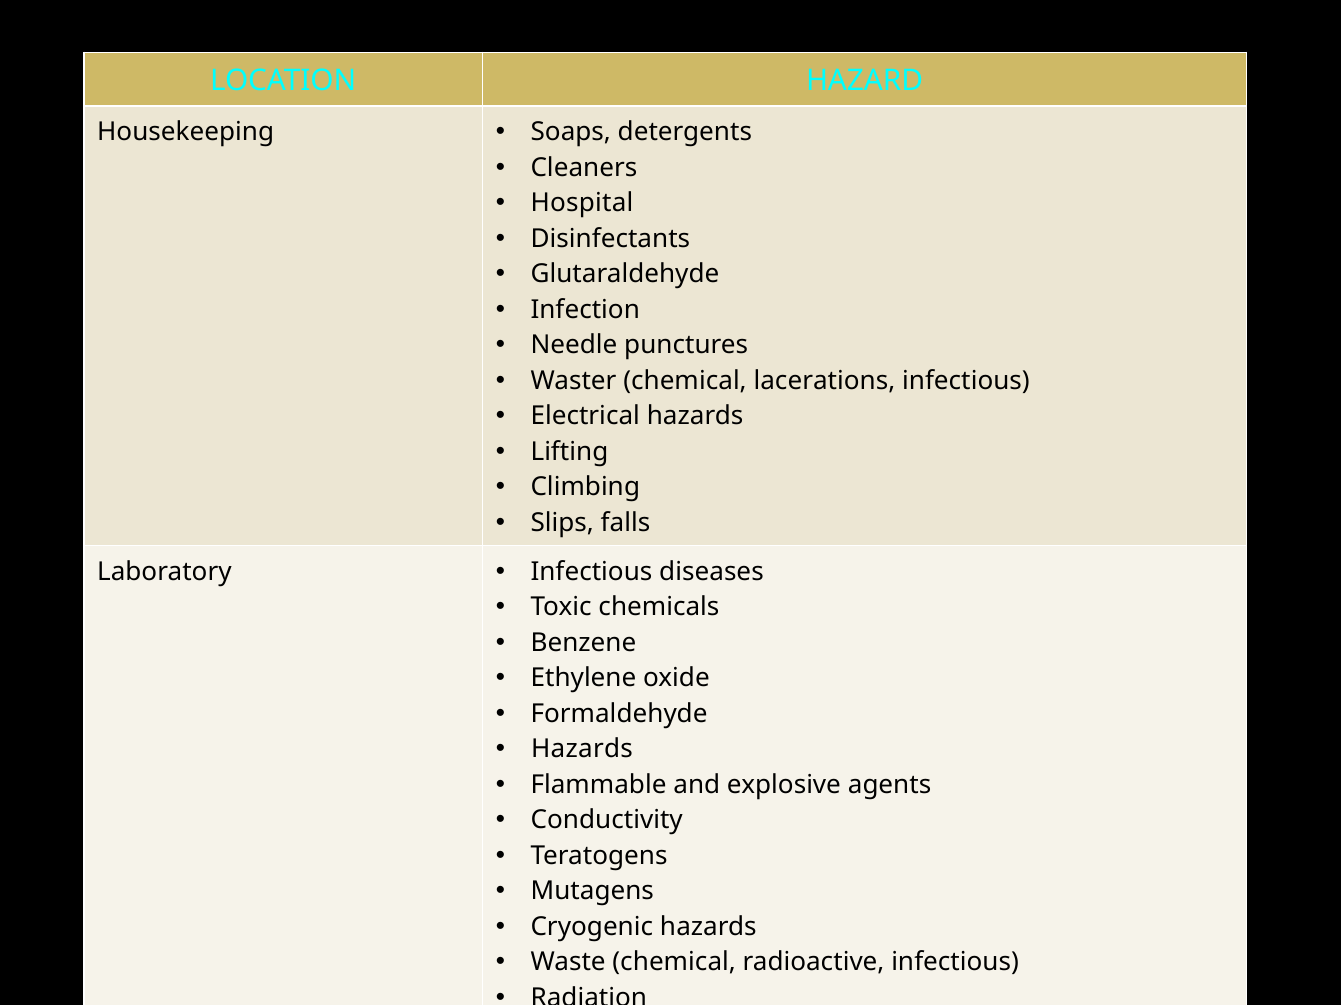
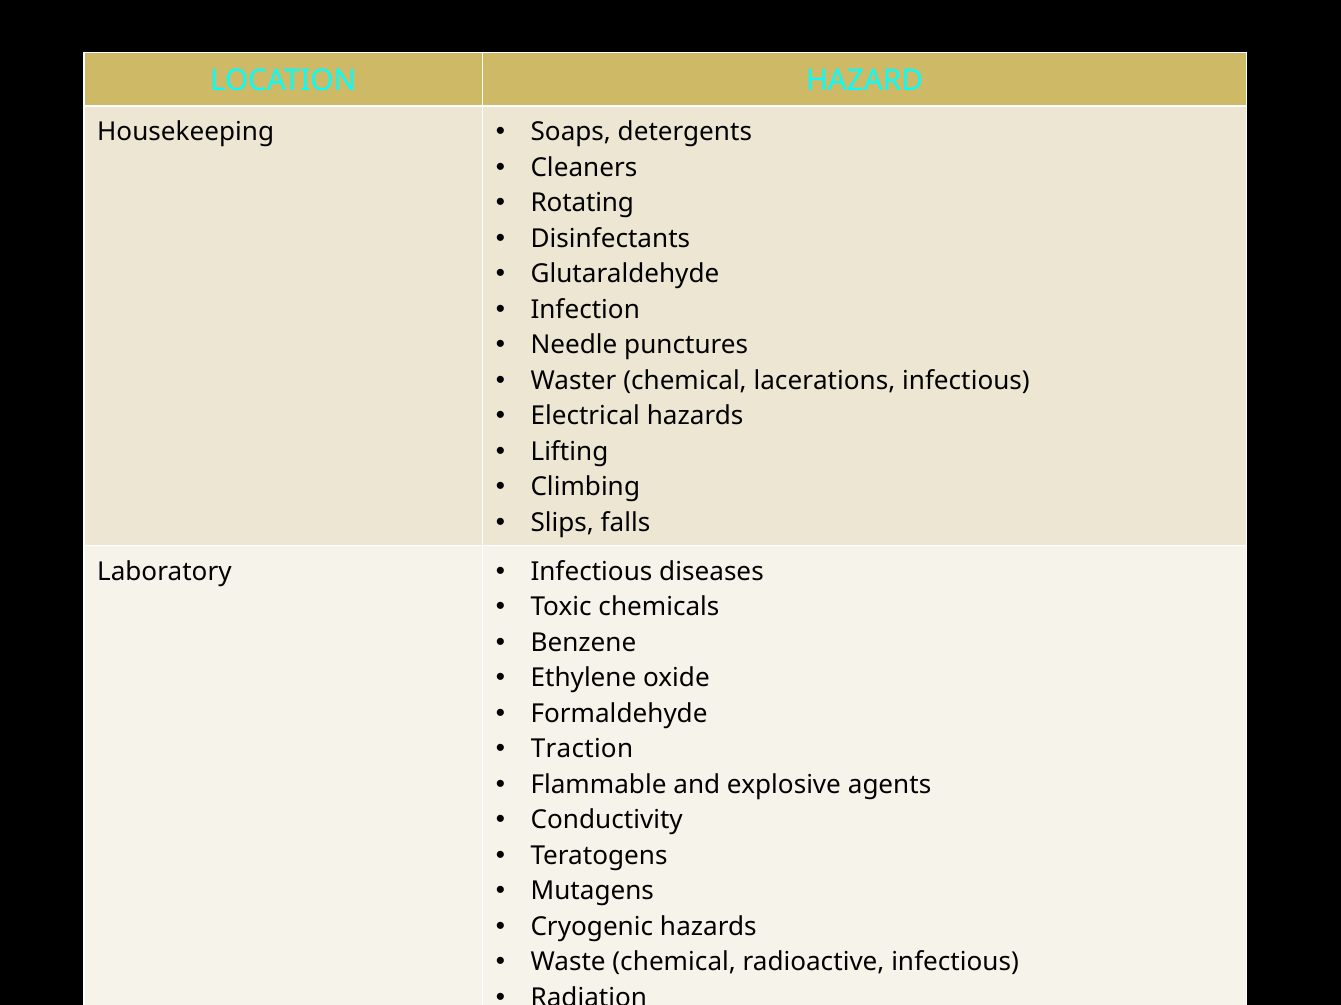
Hospital: Hospital -> Rotating (582, 203)
Hazards: Hazards -> Traction (582, 750)
